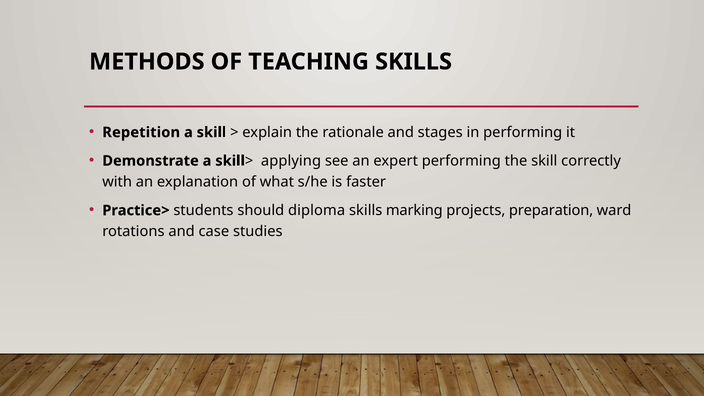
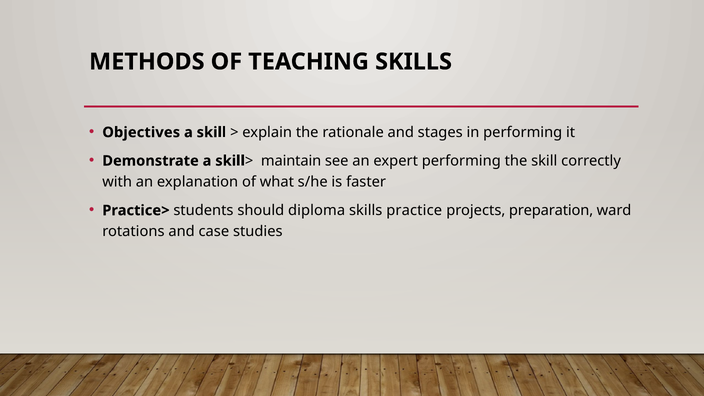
Repetition: Repetition -> Objectives (141, 132)
applying: applying -> maintain (291, 161)
marking: marking -> practice (414, 210)
